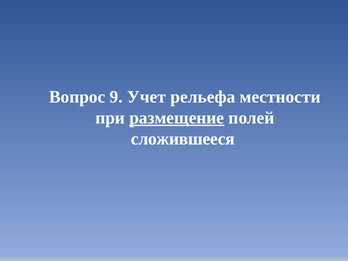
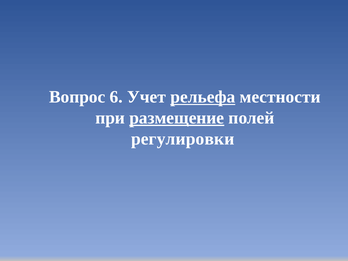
9: 9 -> 6 (116, 97)
рельефа underline: none -> present (203, 97)
сложившееся: сложившееся -> регулировки (183, 139)
